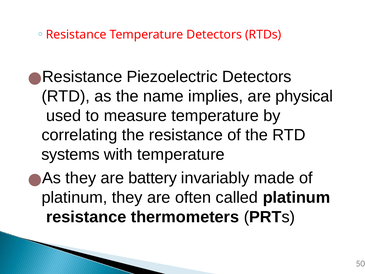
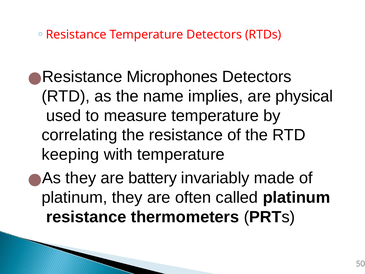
Piezoelectric: Piezoelectric -> Microphones (172, 77)
systems: systems -> keeping (70, 154)
